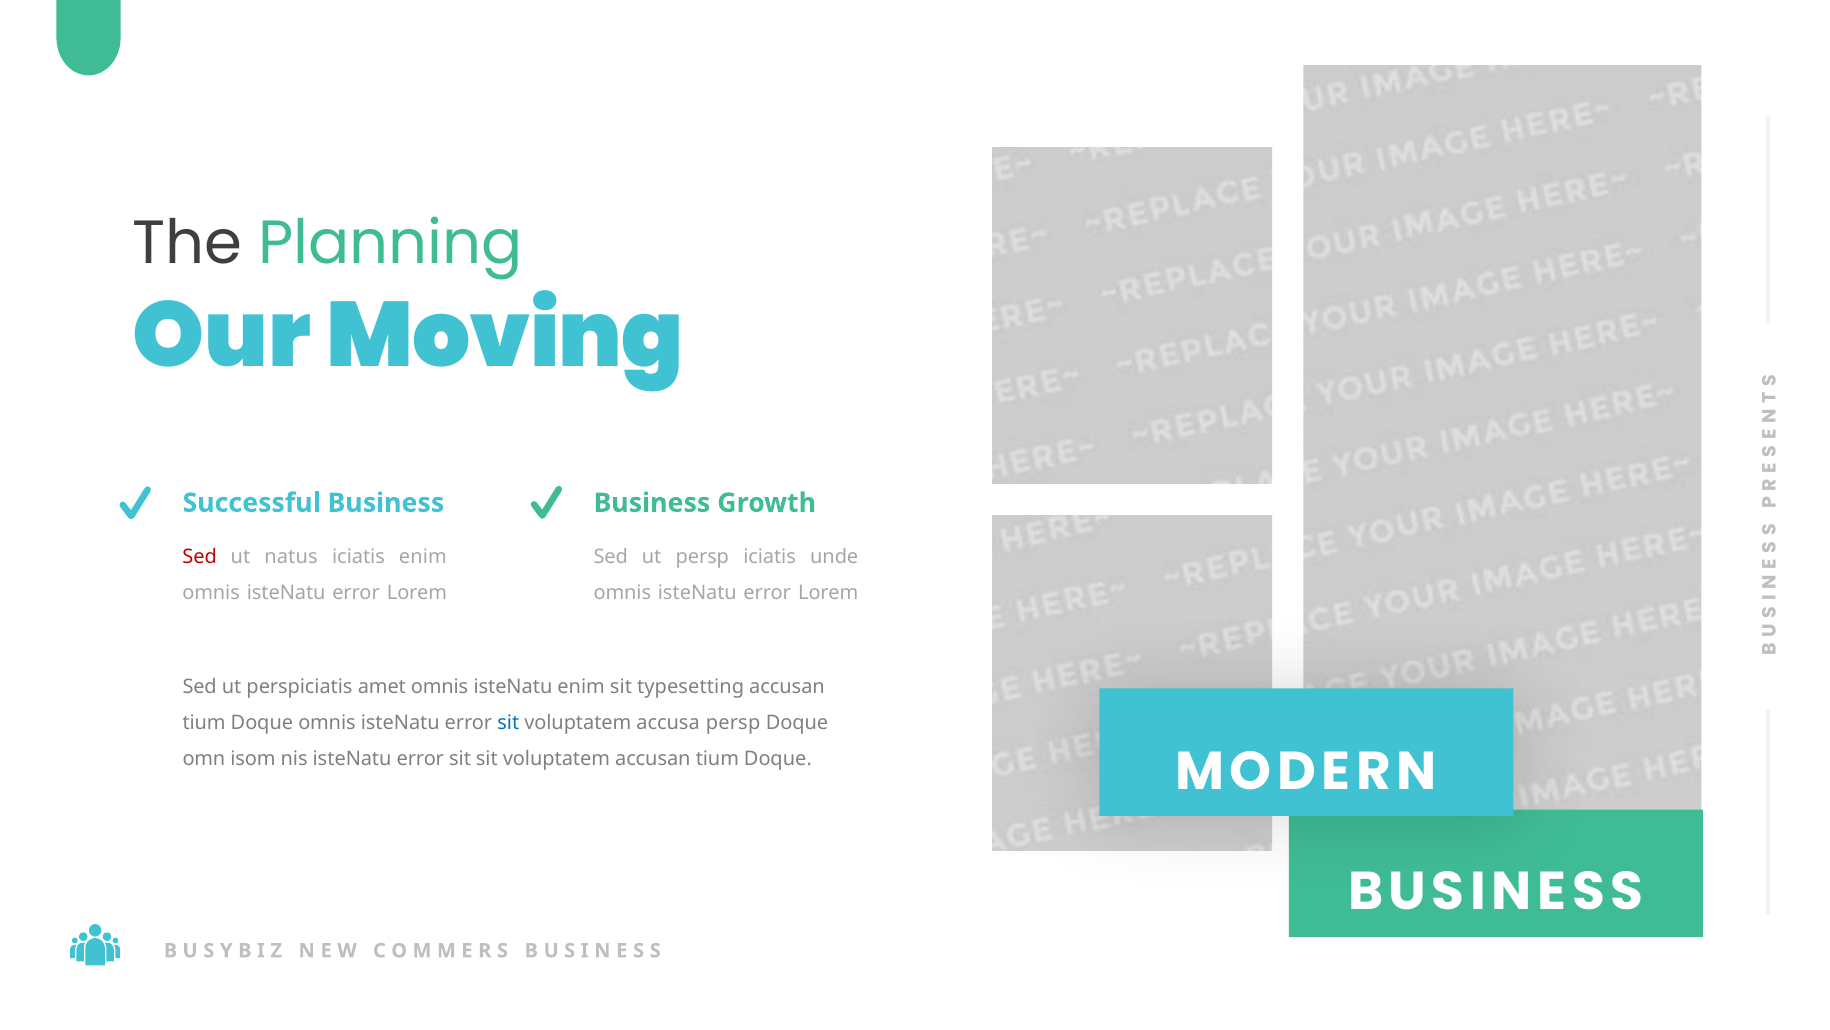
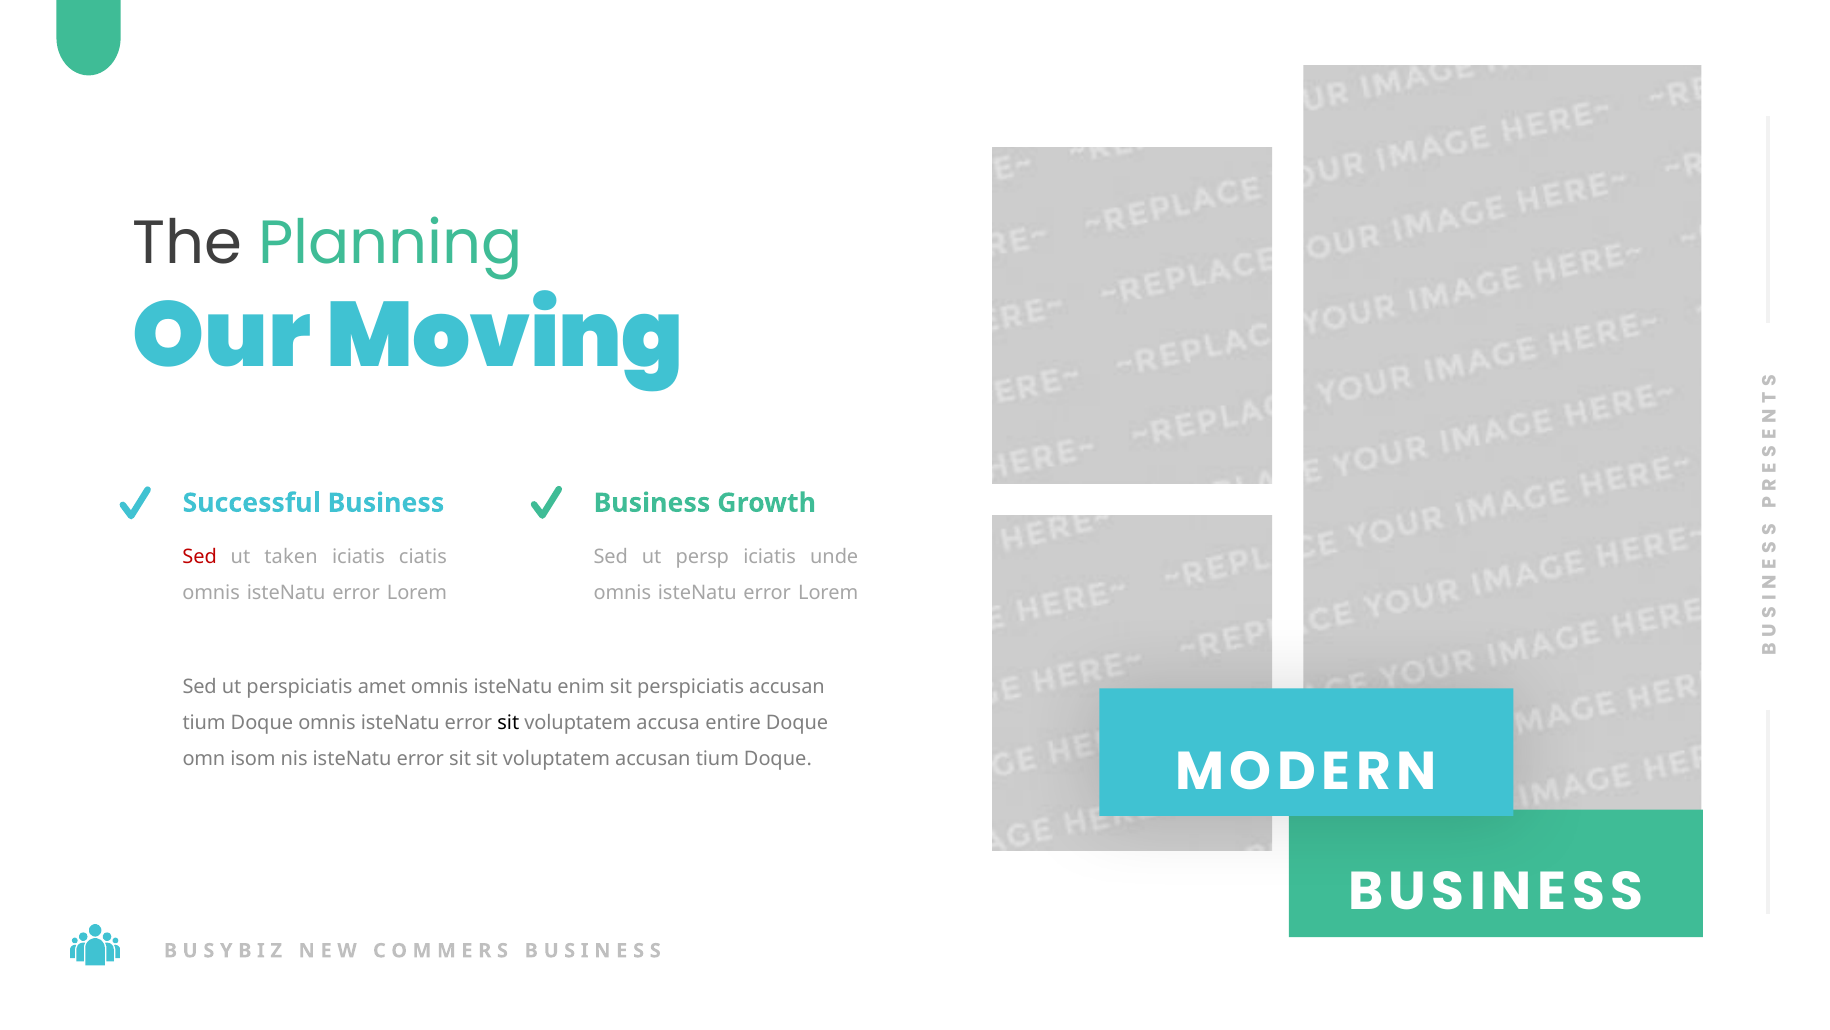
natus: natus -> taken (291, 556)
iciatis enim: enim -> ciatis (423, 556)
sit typesetting: typesetting -> perspiciatis (691, 686)
sit colour: blue -> black (508, 722)
accusa persp: persp -> entire (733, 722)
